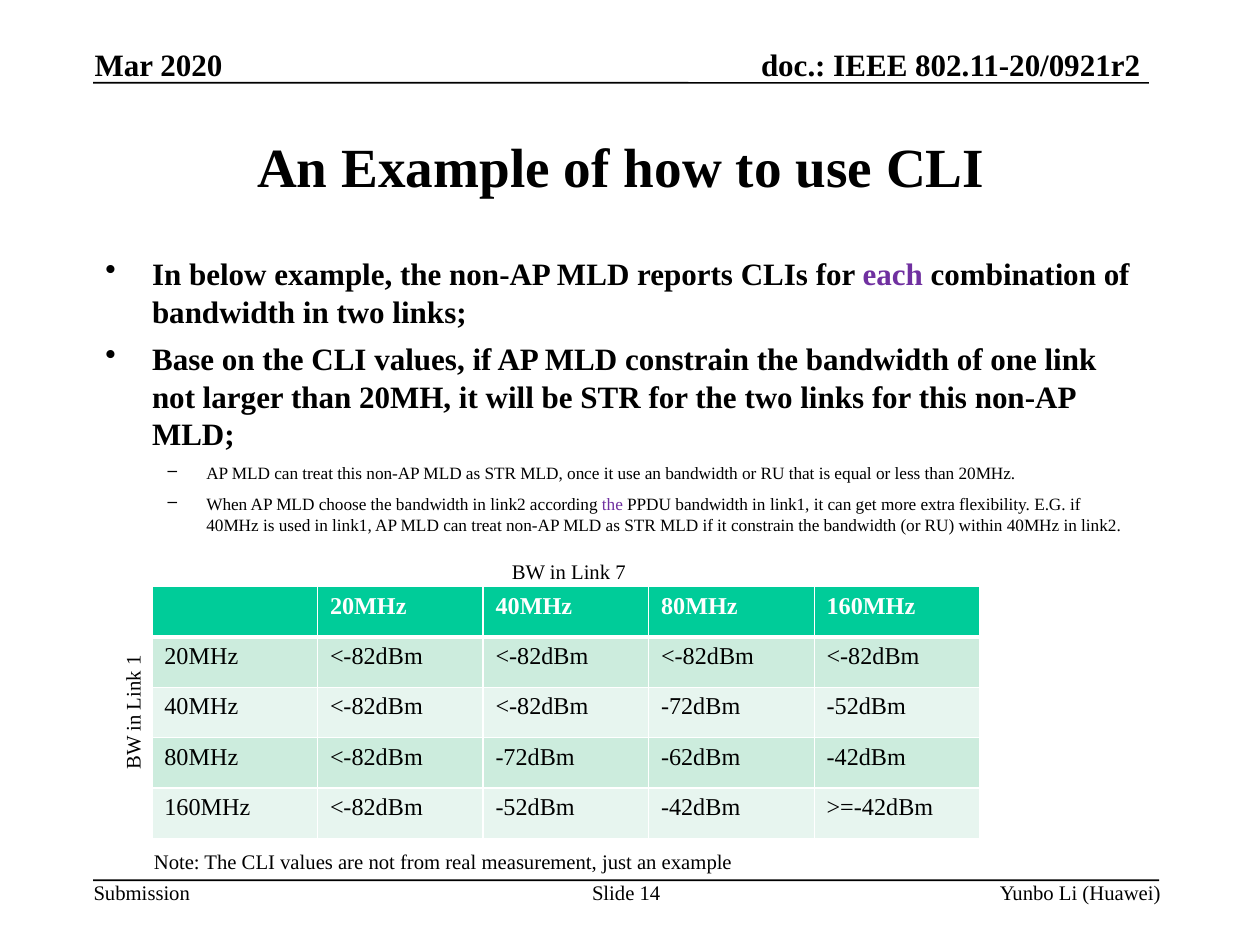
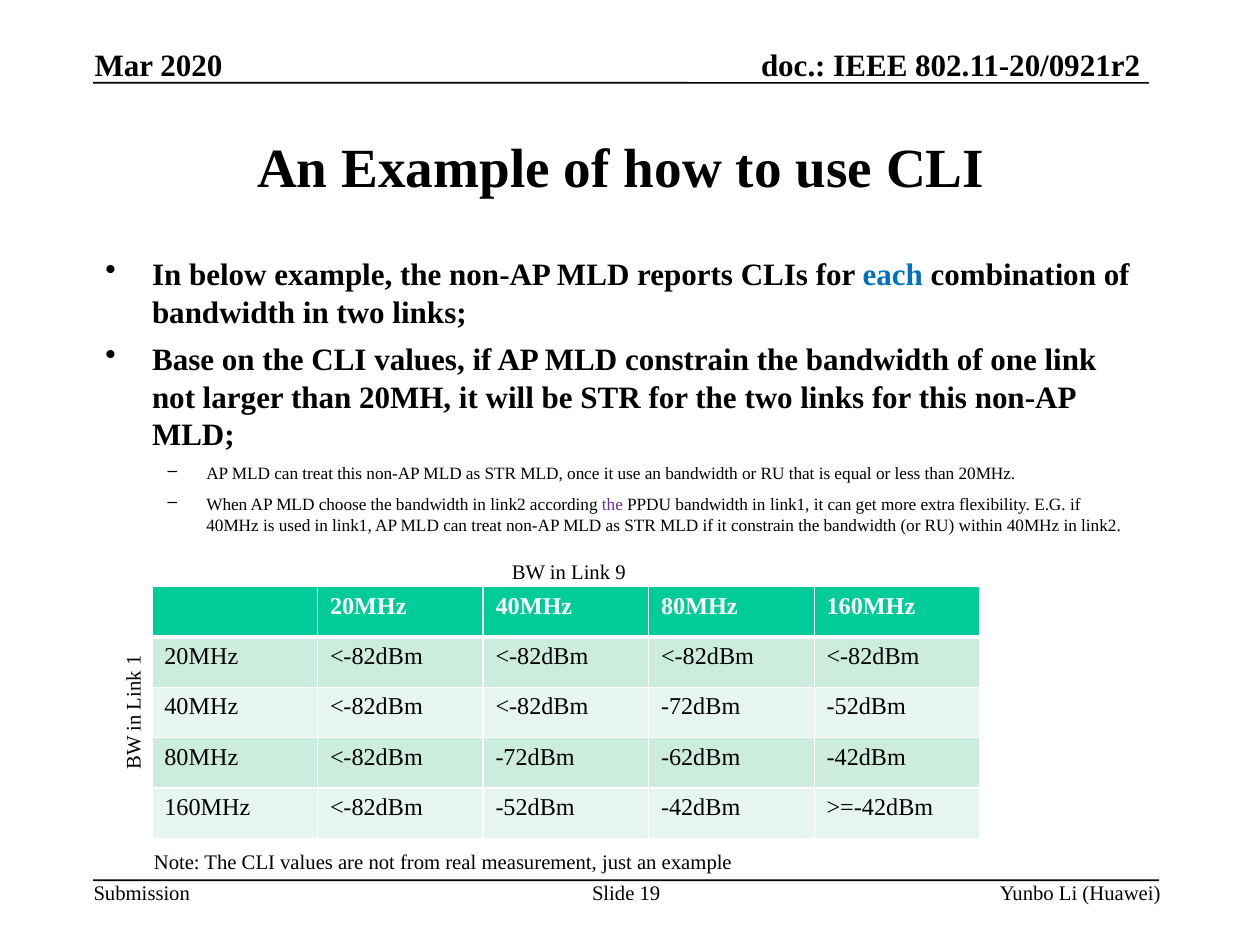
each colour: purple -> blue (893, 275)
7: 7 -> 9 (620, 573)
14: 14 -> 19 (650, 893)
